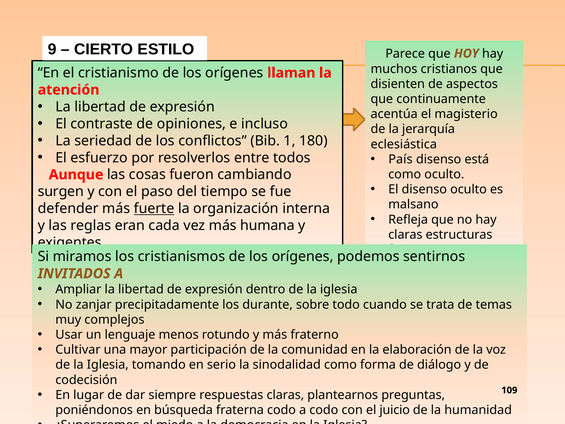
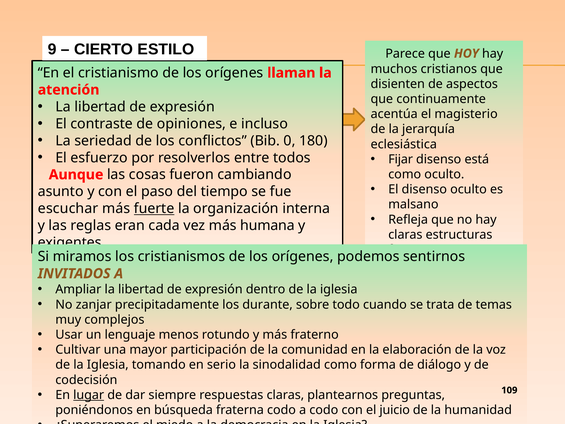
1: 1 -> 0 (290, 141)
País: País -> Fijar (401, 159)
surgen: surgen -> asunto (61, 192)
defender: defender -> escuchar (68, 208)
lugar underline: none -> present (89, 395)
